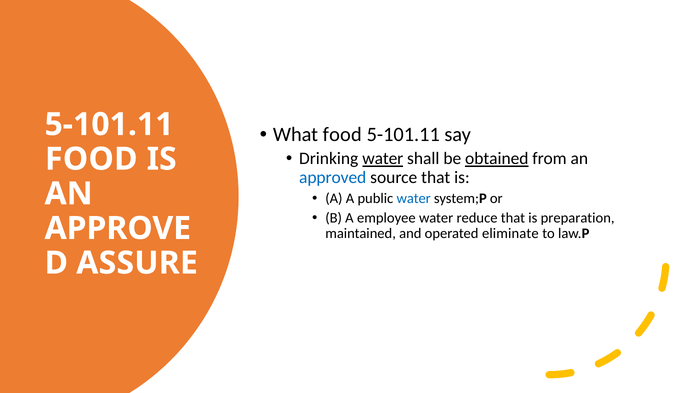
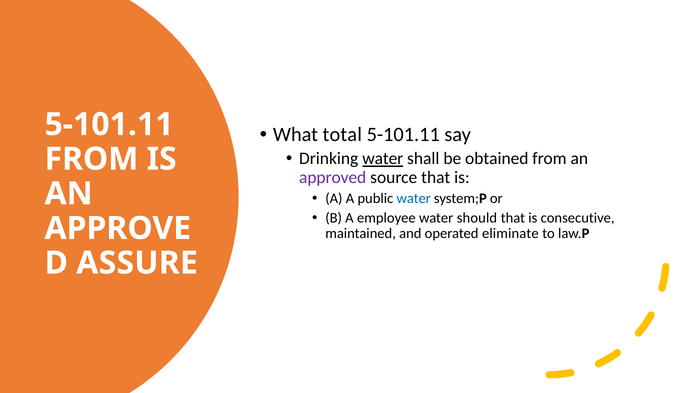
What food: food -> total (342, 135)
obtained underline: present -> none (497, 159)
FOOD: FOOD -> FROM (91, 159)
approved colour: blue -> purple (333, 177)
reduce: reduce -> should (477, 218)
preparation: preparation -> consecutive (578, 218)
